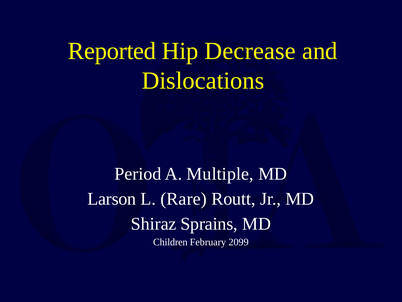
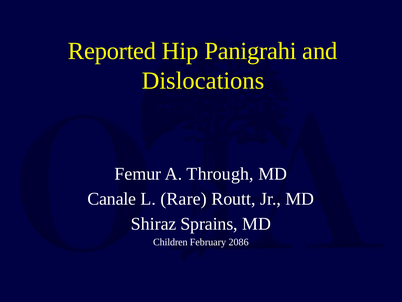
Decrease: Decrease -> Panigrahi (250, 51)
Period: Period -> Femur (138, 174)
Multiple: Multiple -> Through (220, 174)
Larson: Larson -> Canale (112, 199)
2099: 2099 -> 2086 (239, 242)
